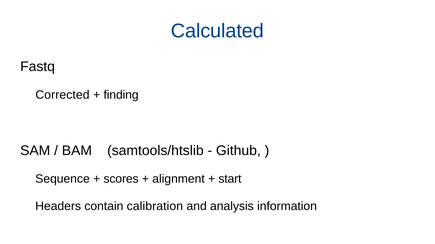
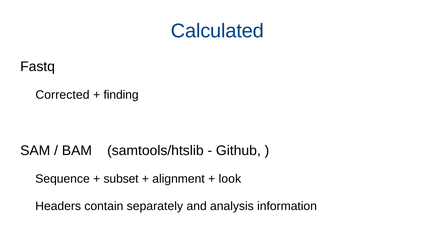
scores: scores -> subset (121, 179)
start: start -> look (230, 179)
calibration: calibration -> separately (155, 207)
